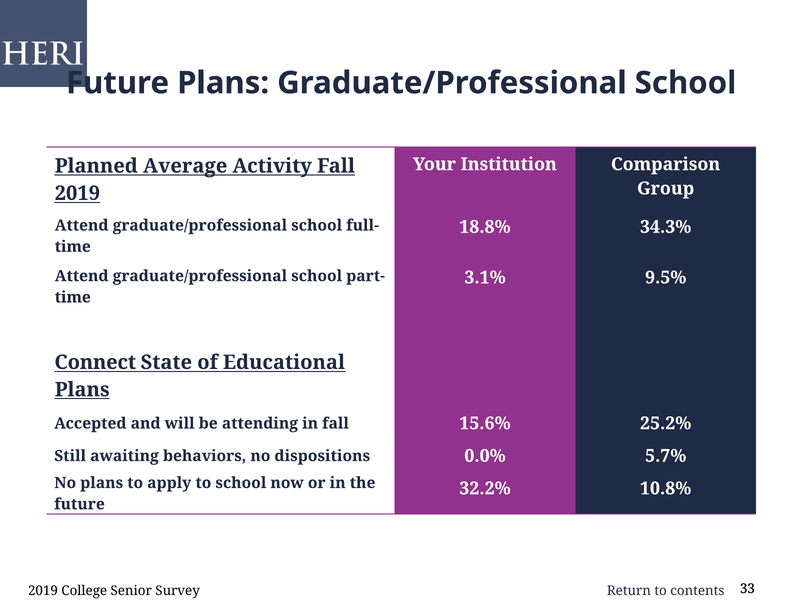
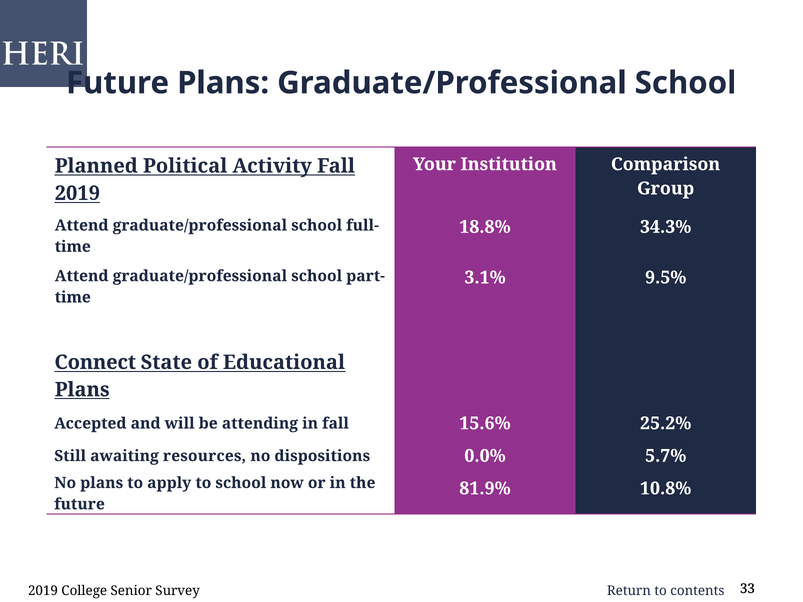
Average: Average -> Political (185, 166)
behaviors: behaviors -> resources (205, 456)
32.2%: 32.2% -> 81.9% (485, 489)
